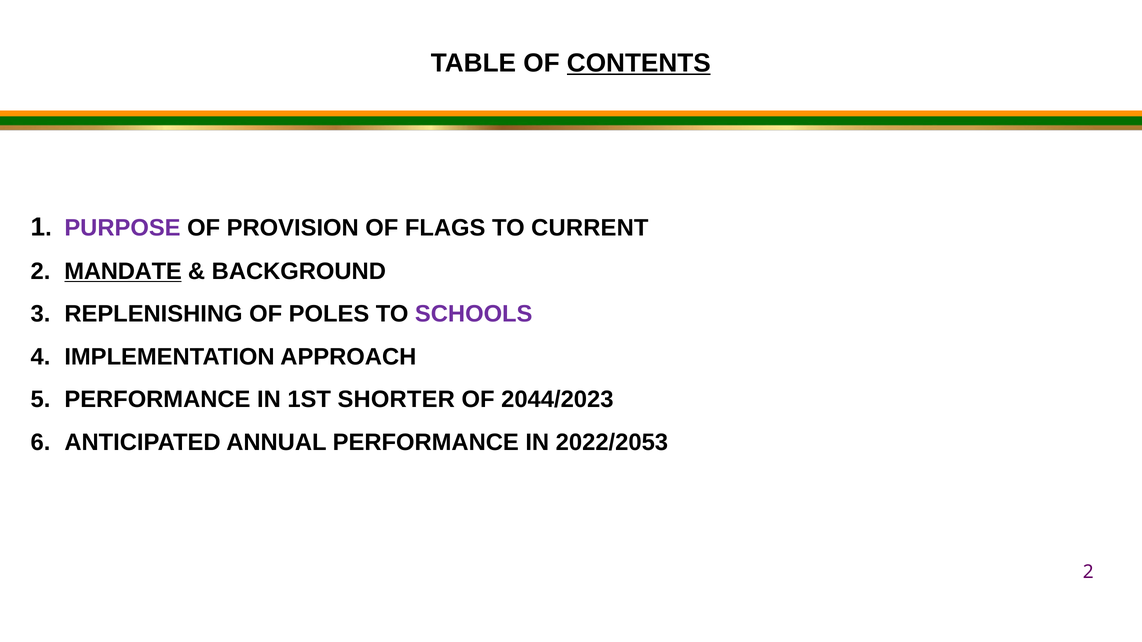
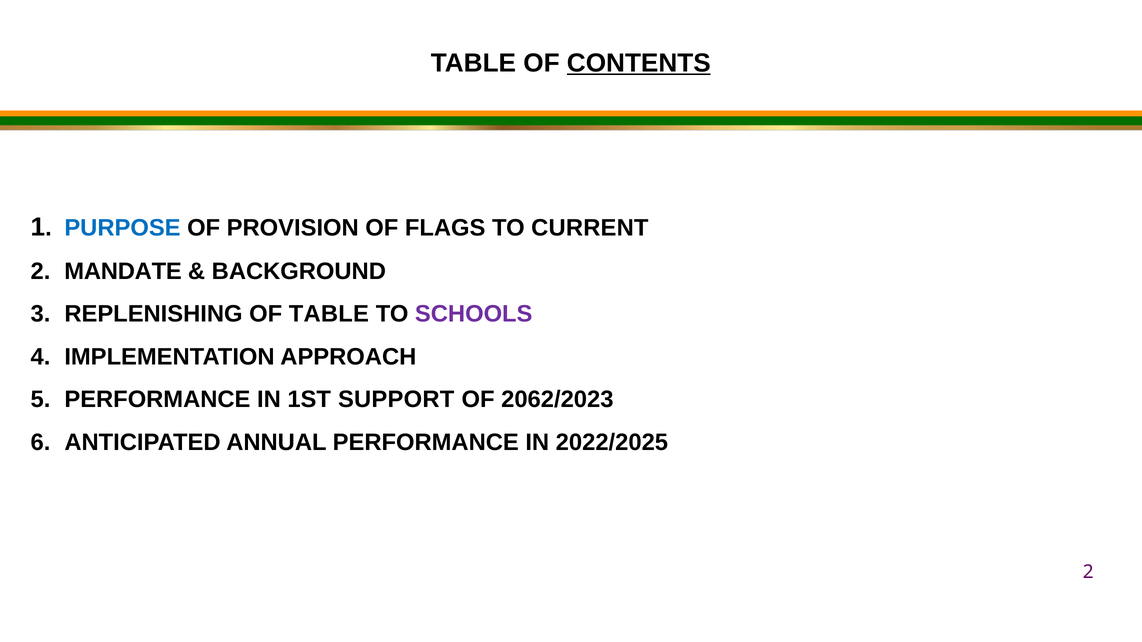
PURPOSE colour: purple -> blue (122, 228)
MANDATE underline: present -> none (123, 271)
OF POLES: POLES -> TABLE (329, 314)
SHORTER: SHORTER -> SUPPORT (396, 400)
2044/2023: 2044/2023 -> 2062/2023 (557, 400)
2022/2053: 2022/2053 -> 2022/2025 (612, 443)
